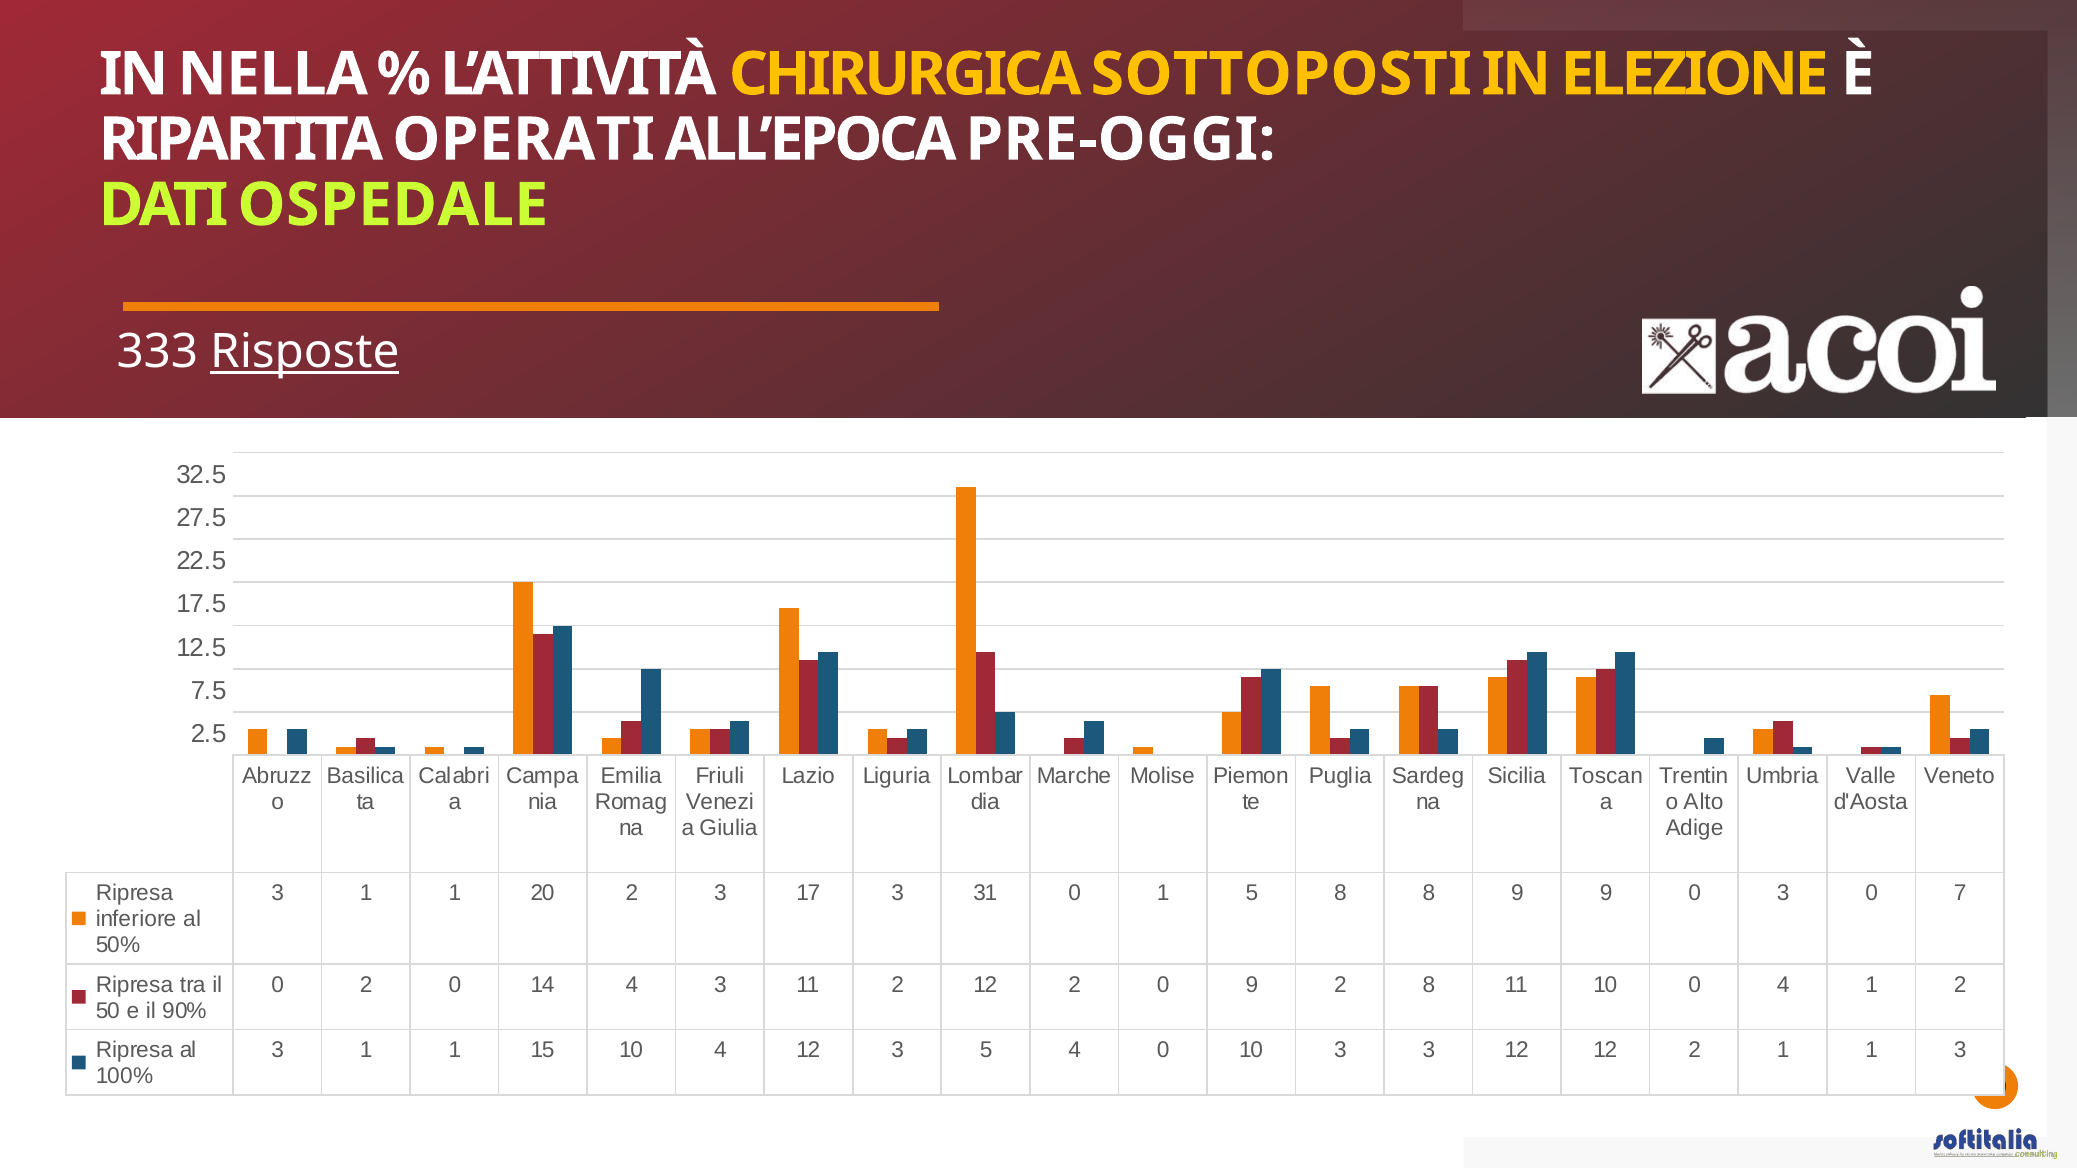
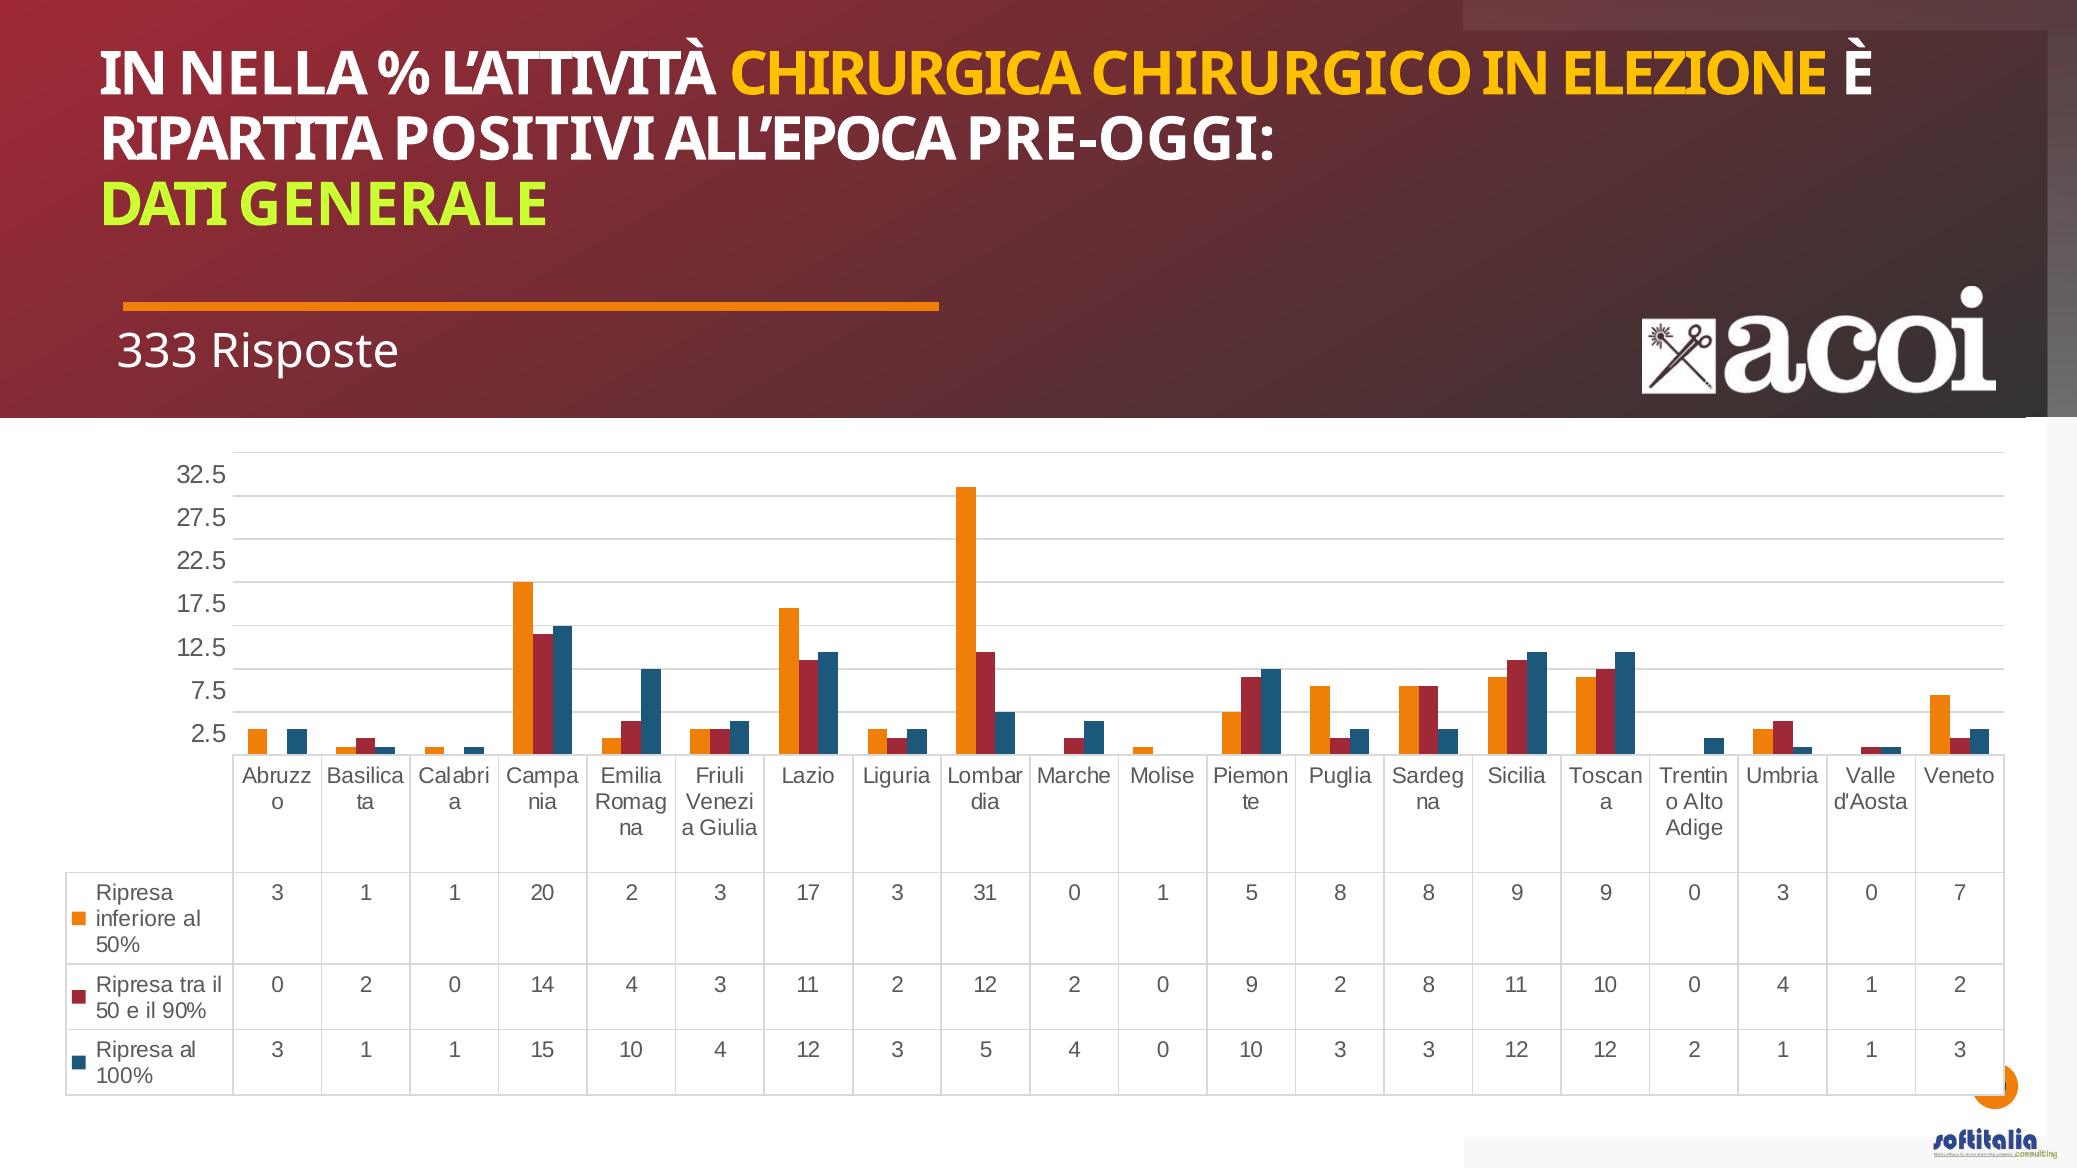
SOTTOPOSTI: SOTTOPOSTI -> CHIRURGICO (1282, 74)
OPERATI: OPERATI -> POSITIVI (524, 140)
OSPEDALE: OSPEDALE -> GENERALE (393, 205)
Risposte underline: present -> none (305, 352)
